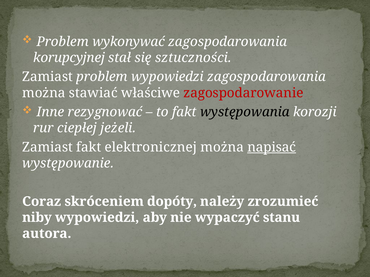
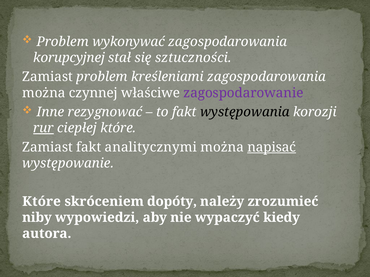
problem wypowiedzi: wypowiedzi -> kreśleniami (167, 77)
stawiać: stawiać -> czynnej (93, 93)
zagospodarowanie colour: red -> purple (244, 93)
rur underline: none -> present (43, 128)
ciepłej jeżeli: jeżeli -> które (118, 128)
elektronicznej: elektronicznej -> analitycznymi (151, 147)
Coraz: Coraz -> Które (42, 202)
stanu: stanu -> kiedy (282, 218)
